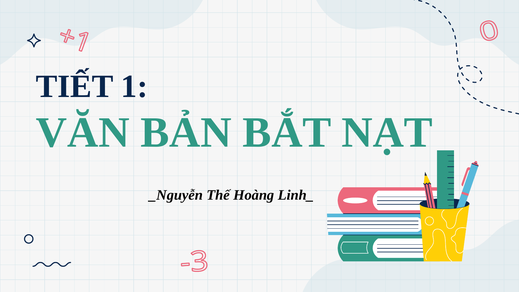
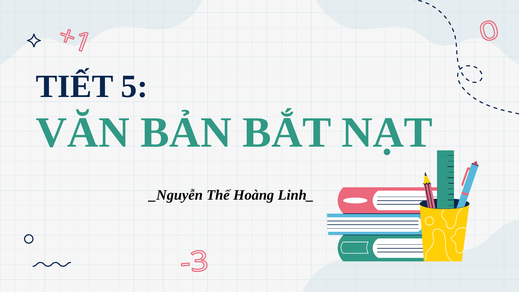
1: 1 -> 5 (134, 86)
